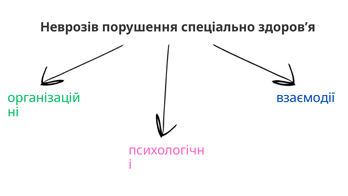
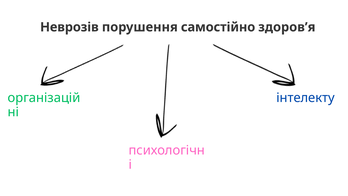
спеціально: спеціально -> самостійно (218, 27)
взаємодії: взаємодії -> інтелекту (306, 98)
